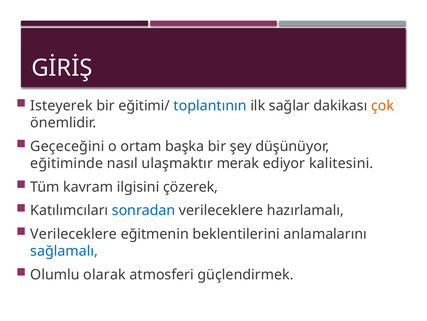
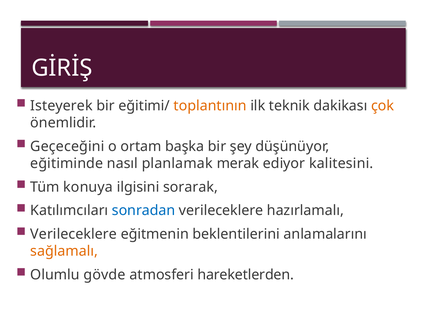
toplantının colour: blue -> orange (210, 105)
sağlar: sağlar -> teknik (289, 105)
ulaşmaktır: ulaşmaktır -> planlamak (177, 163)
kavram: kavram -> konuya (88, 187)
çözerek: çözerek -> sorarak (191, 187)
sağlamalı colour: blue -> orange (64, 251)
olarak: olarak -> gövde (105, 274)
güçlendirmek: güçlendirmek -> hareketlerden (246, 274)
